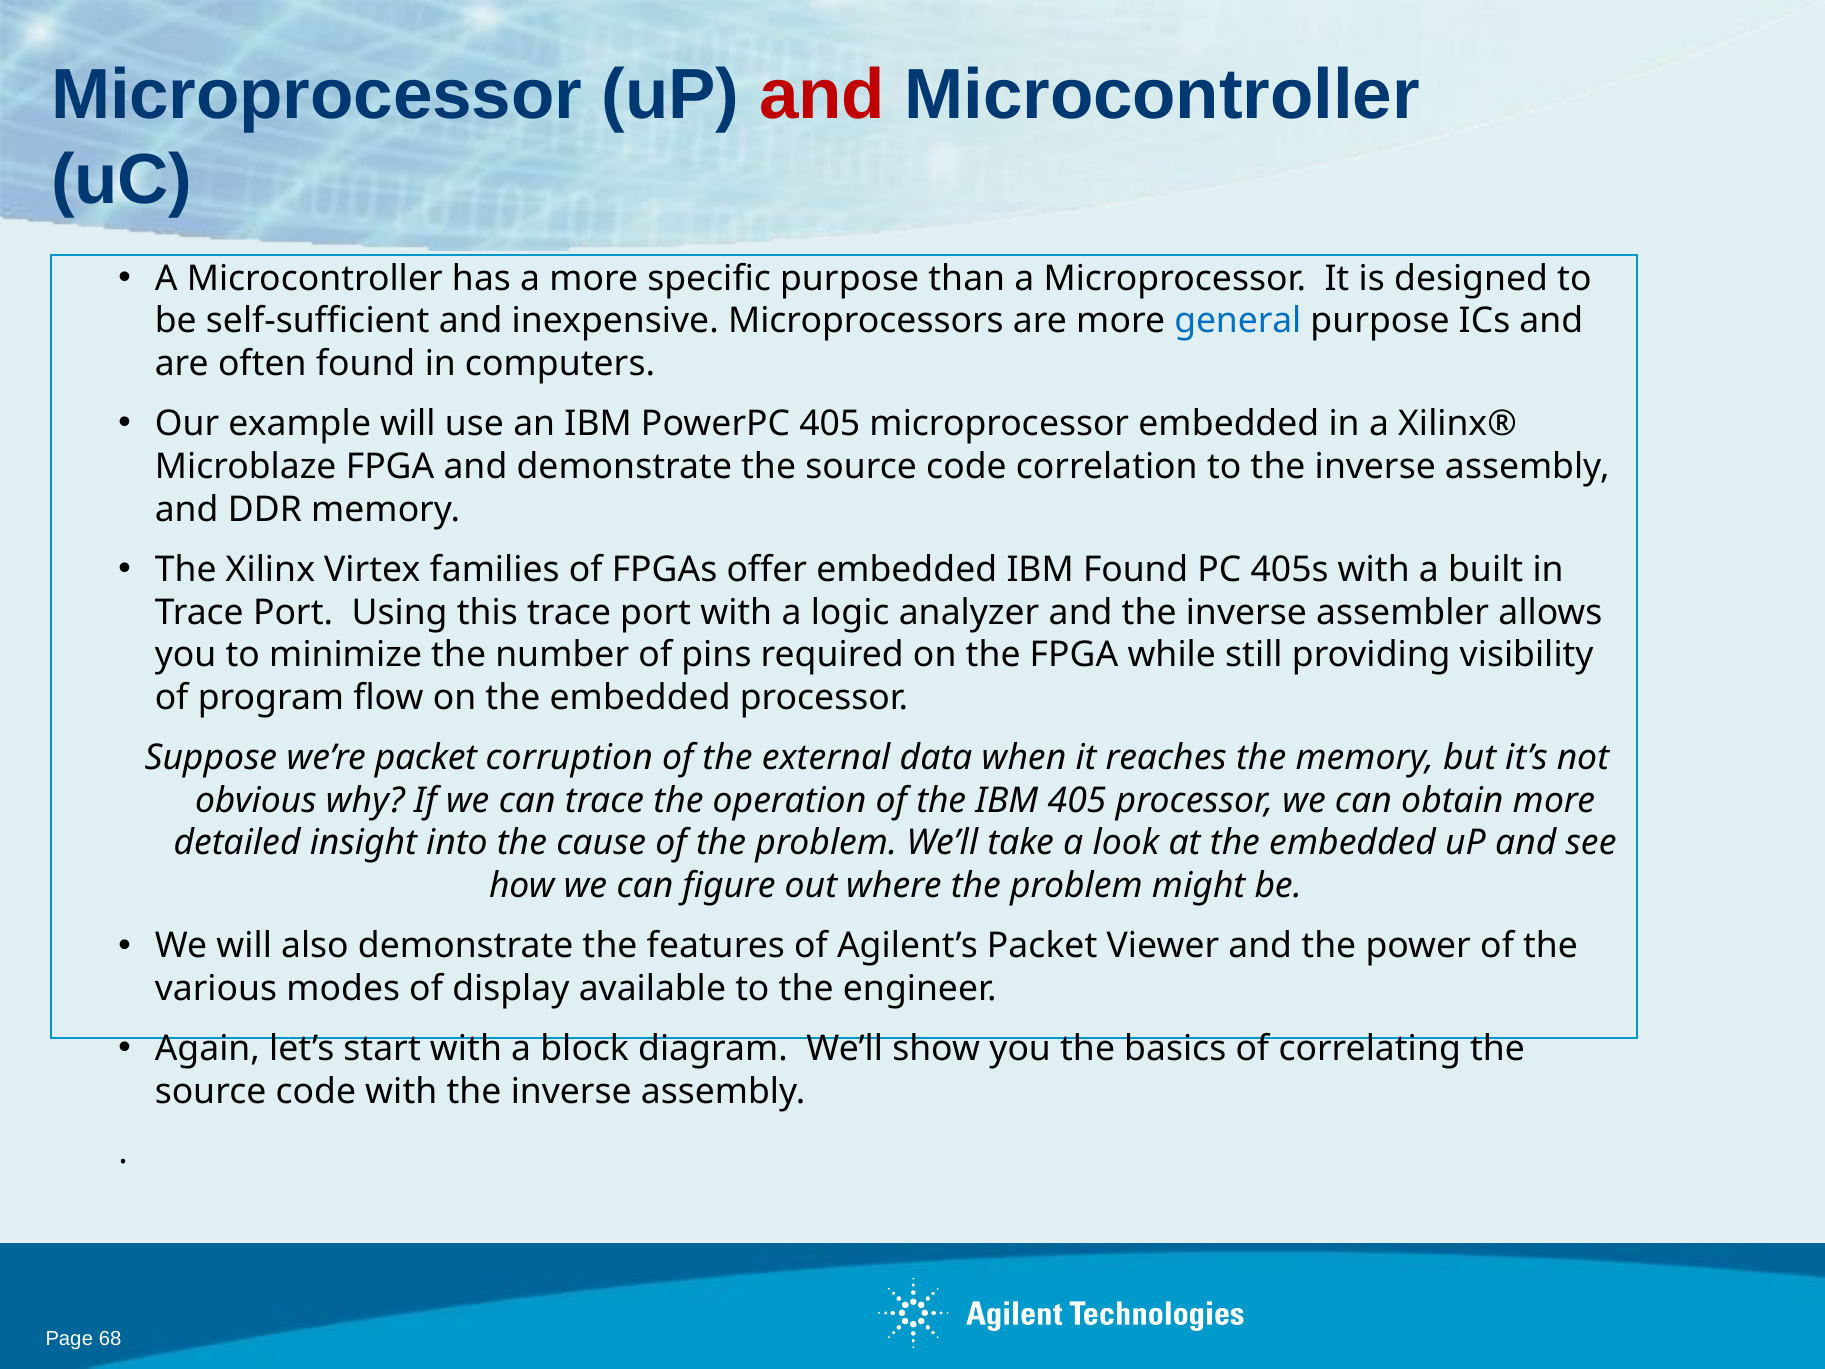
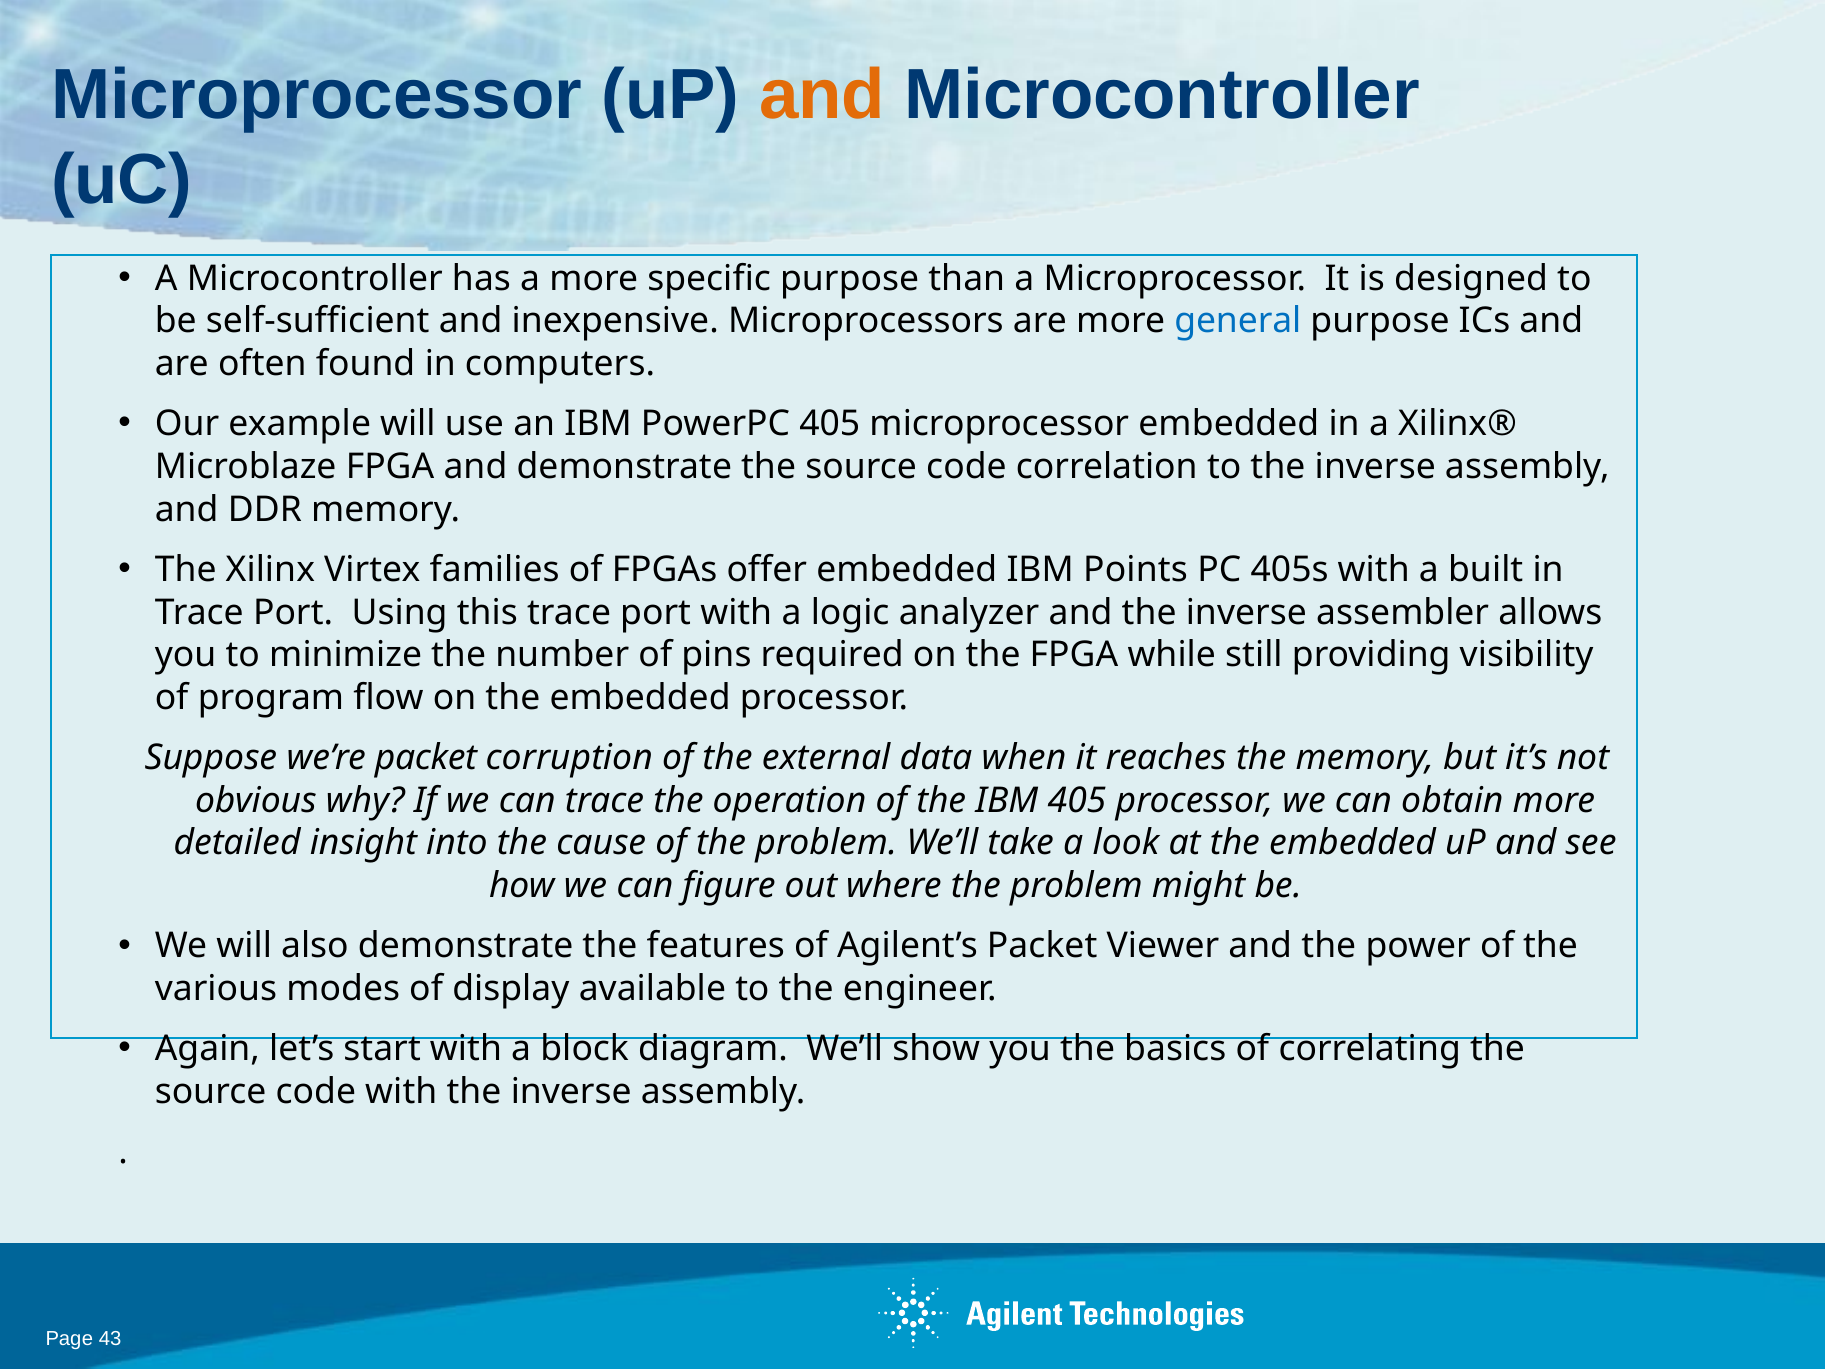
and colour: red -> orange (822, 95)
IBM Found: Found -> Points (1136, 570)
68: 68 -> 43 (110, 1339)
